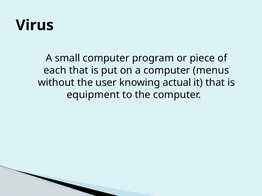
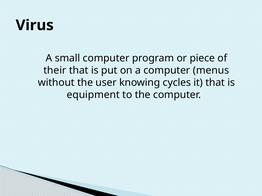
each: each -> their (55, 71)
actual: actual -> cycles (177, 83)
